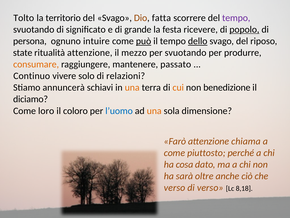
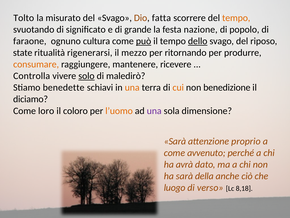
territorio: territorio -> misurato (63, 18)
tempo colour: purple -> orange (236, 18)
ricevere: ricevere -> nazione (201, 29)
popolo underline: present -> none (244, 29)
persona: persona -> faraone (30, 41)
intuire: intuire -> cultura (97, 41)
ritualità attenzione: attenzione -> rigenerarsi (90, 53)
per svuotando: svuotando -> ritornando (186, 53)
passato: passato -> ricevere (176, 64)
Continuo: Continuo -> Controlla (32, 76)
solo underline: none -> present (86, 76)
relazioni: relazioni -> maledirò (126, 76)
annuncerà: annuncerà -> benedette (64, 87)
l’uomo colour: blue -> orange (119, 111)
una colour: orange -> purple (154, 111)
Farò: Farò -> Sarà (175, 141)
chiama: chiama -> proprio (246, 141)
piuttosto: piuttosto -> avvenuto (206, 153)
cosa: cosa -> avrà (185, 164)
oltre: oltre -> della (204, 176)
verso: verso -> luogo (175, 187)
